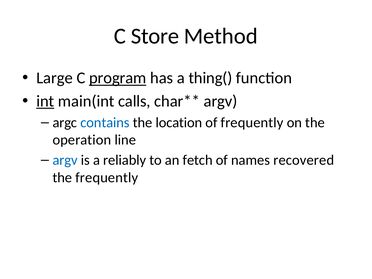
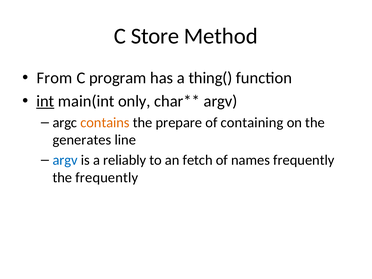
Large: Large -> From (54, 78)
program underline: present -> none (118, 78)
calls: calls -> only (134, 101)
contains colour: blue -> orange (105, 123)
location: location -> prepare (179, 123)
of frequently: frequently -> containing (252, 123)
operation: operation -> generates (82, 140)
names recovered: recovered -> frequently (304, 160)
